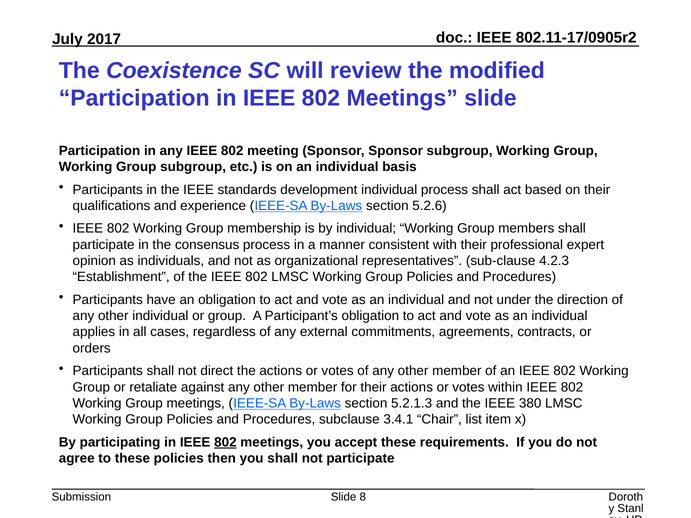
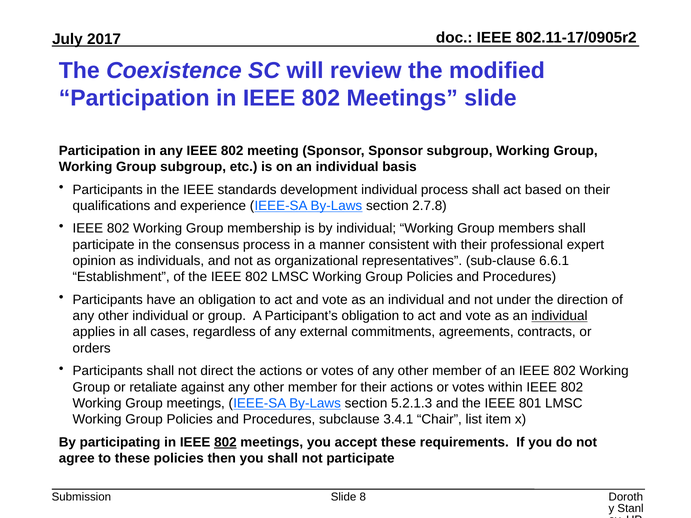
5.2.6: 5.2.6 -> 2.7.8 (430, 206)
4.2.3: 4.2.3 -> 6.6.1 (554, 261)
individual underline: none -> present (559, 316)
380: 380 -> 801 (530, 403)
